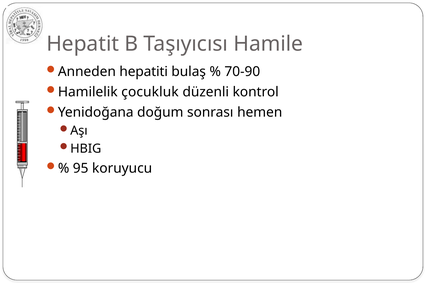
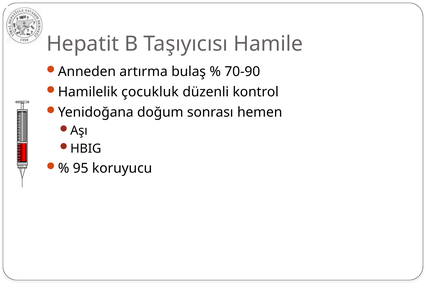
hepatiti: hepatiti -> artırma (144, 72)
